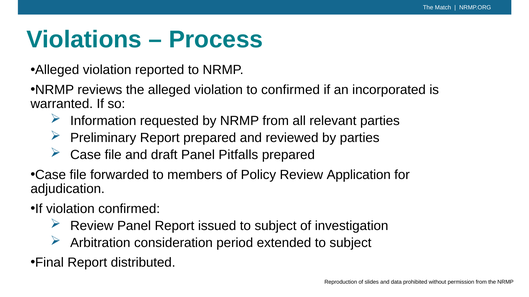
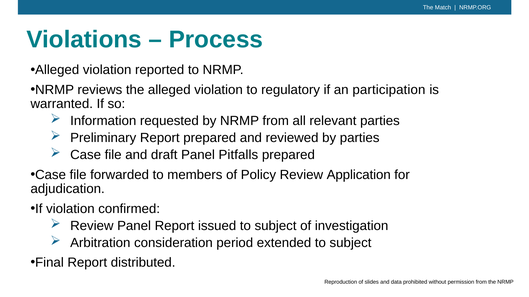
to confirmed: confirmed -> regulatory (291, 90)
incorporated: incorporated -> participation (389, 90)
